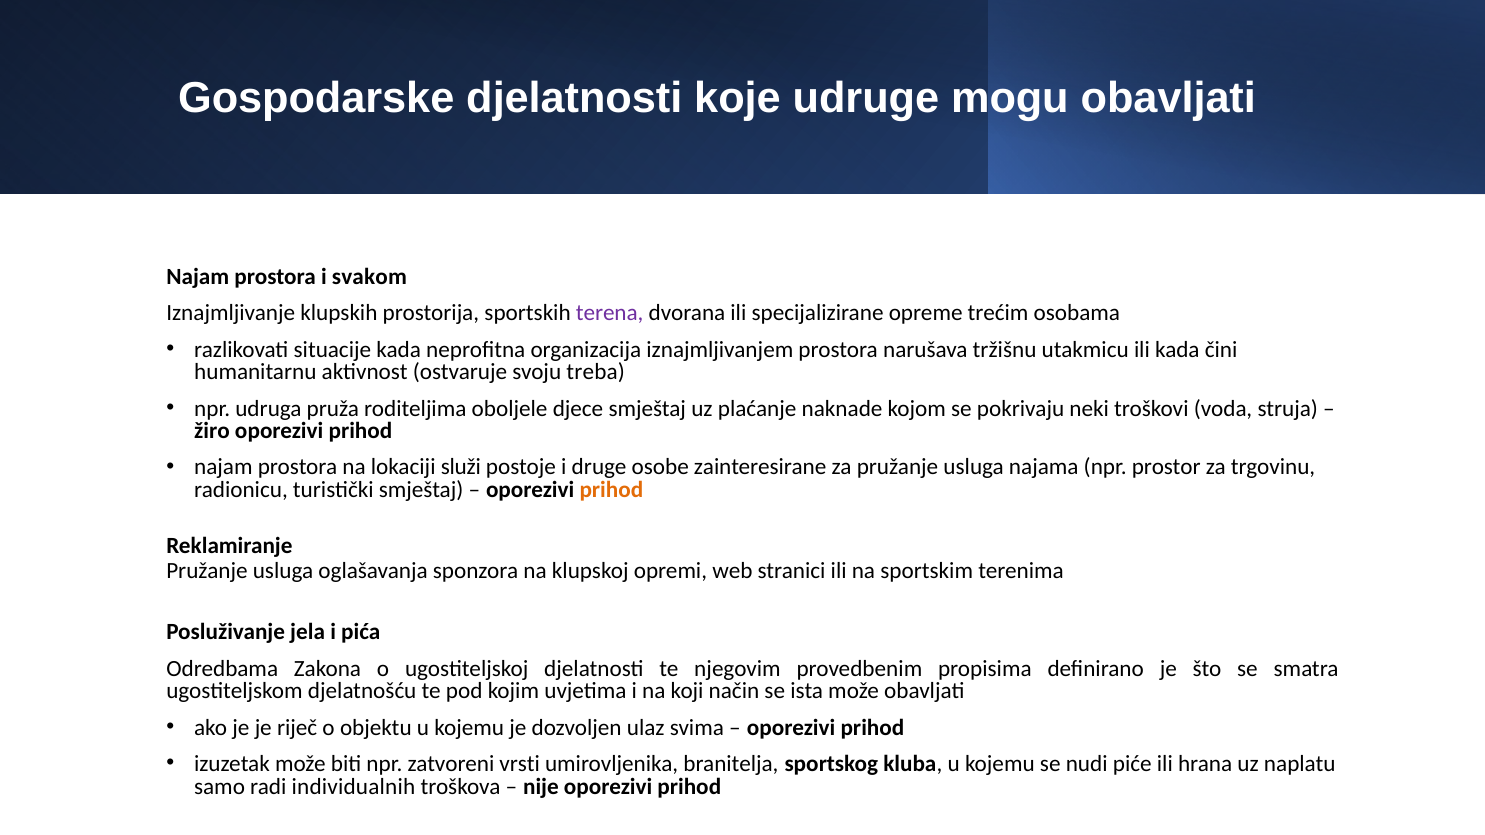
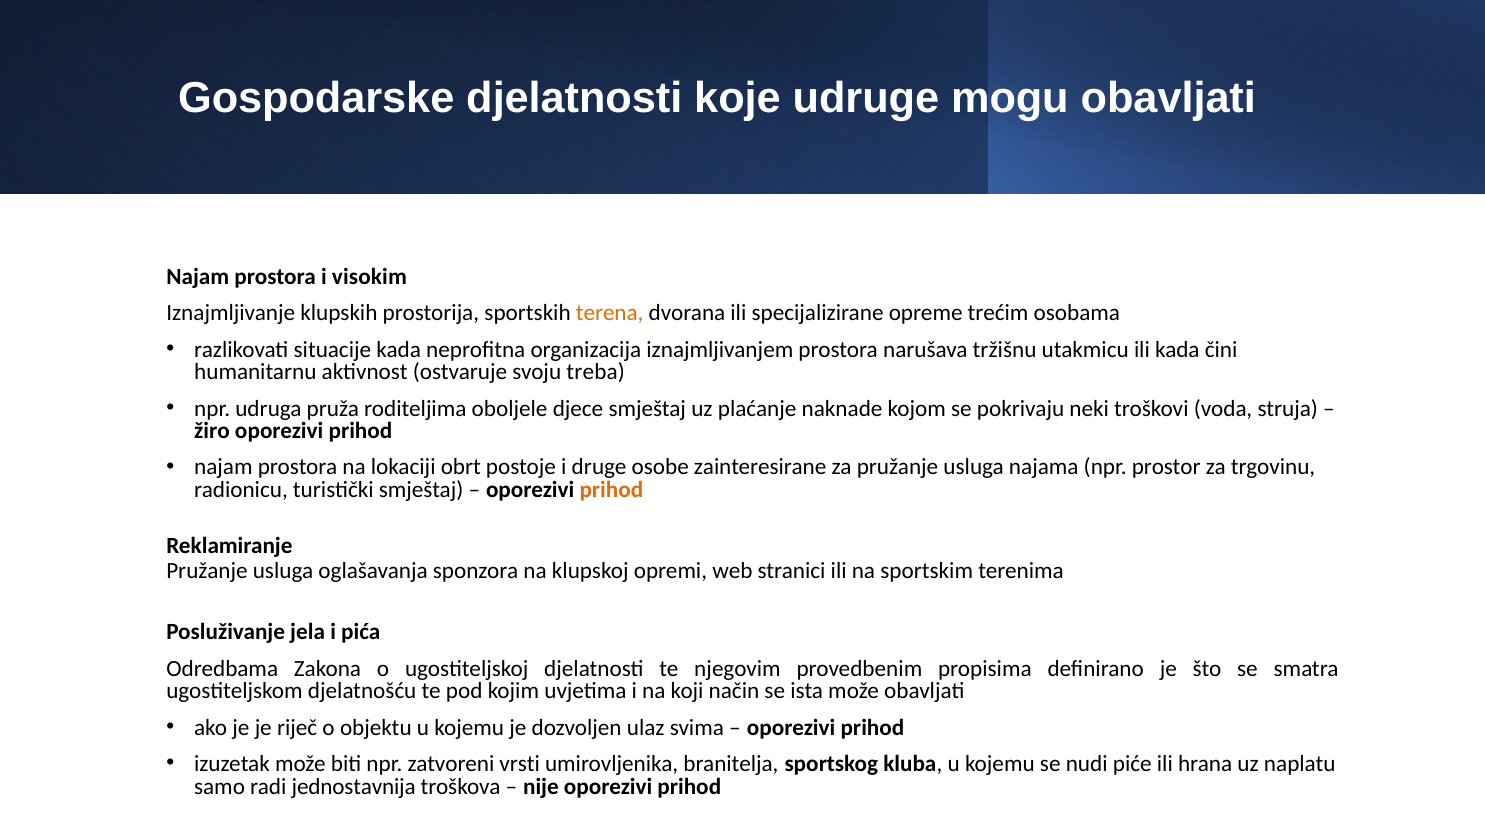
svakom: svakom -> visokim (369, 277)
terena colour: purple -> orange (610, 313)
služi: služi -> obrt (461, 467)
individualnih: individualnih -> jednostavnija (354, 787)
